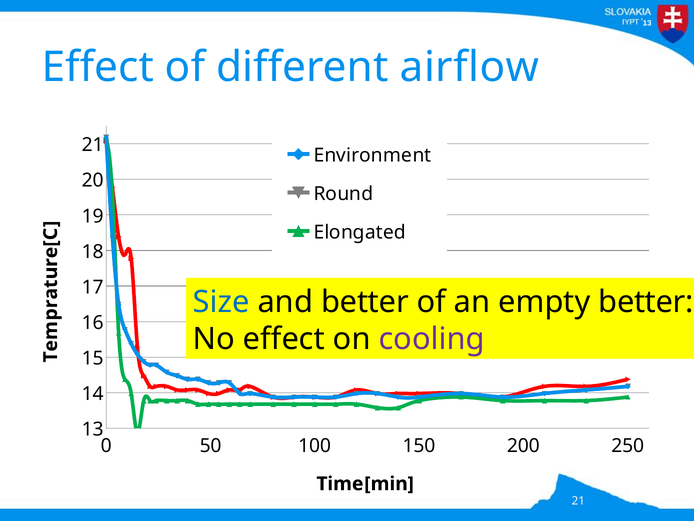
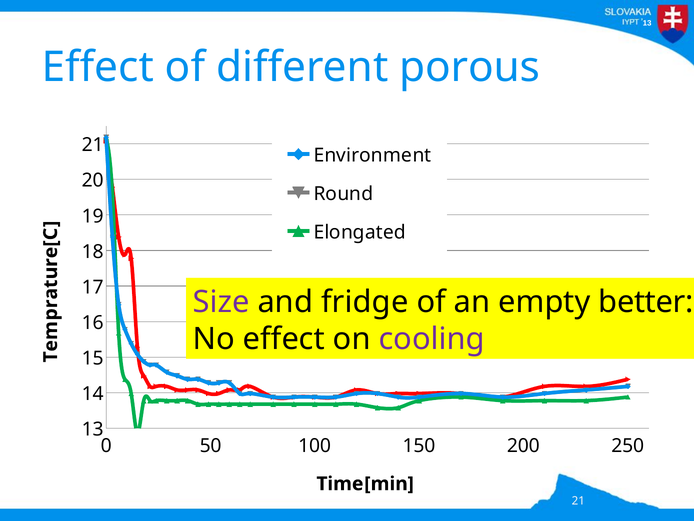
airflow: airflow -> porous (470, 67)
Size colour: blue -> purple (221, 302)
and better: better -> fridge (365, 302)
